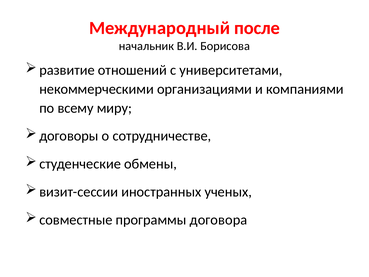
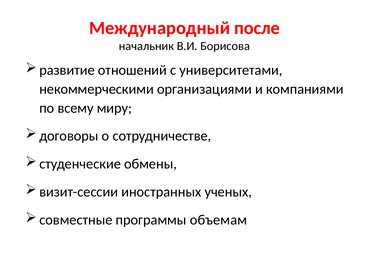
договора: договора -> объемам (218, 220)
